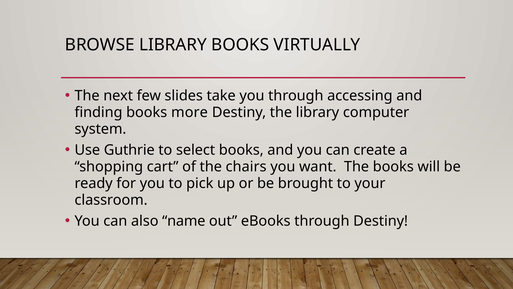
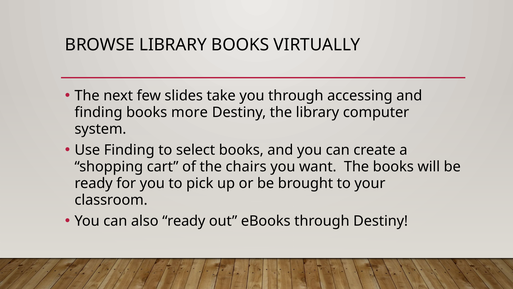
Use Guthrie: Guthrie -> Finding (129, 150)
also name: name -> ready (184, 221)
